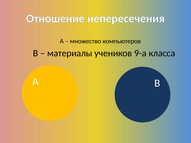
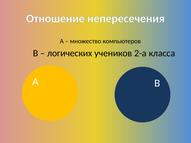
материалы: материалы -> логических (70, 53)
9-а: 9-а -> 2-а (140, 53)
